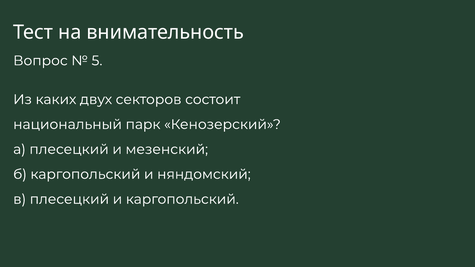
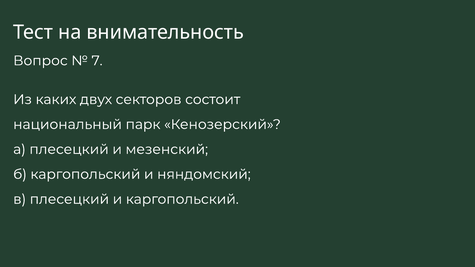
5: 5 -> 7 (97, 61)
